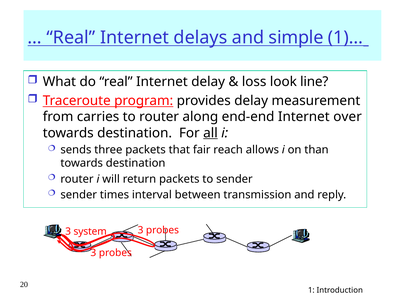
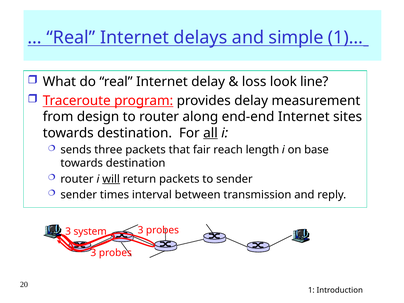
carries: carries -> design (98, 117)
over: over -> sites (348, 117)
allows: allows -> length (262, 150)
than: than -> base (317, 150)
will underline: none -> present (111, 179)
